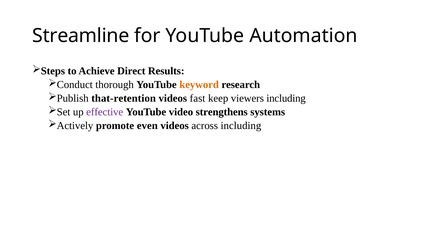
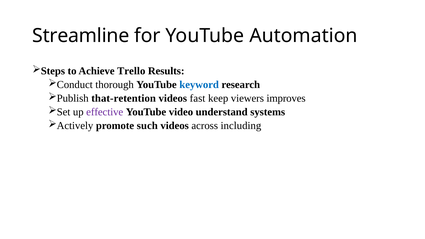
Direct: Direct -> Trello (131, 71)
keyword colour: orange -> blue (199, 85)
viewers including: including -> improves (286, 98)
strengthens: strengthens -> understand (222, 112)
even: even -> such (147, 126)
